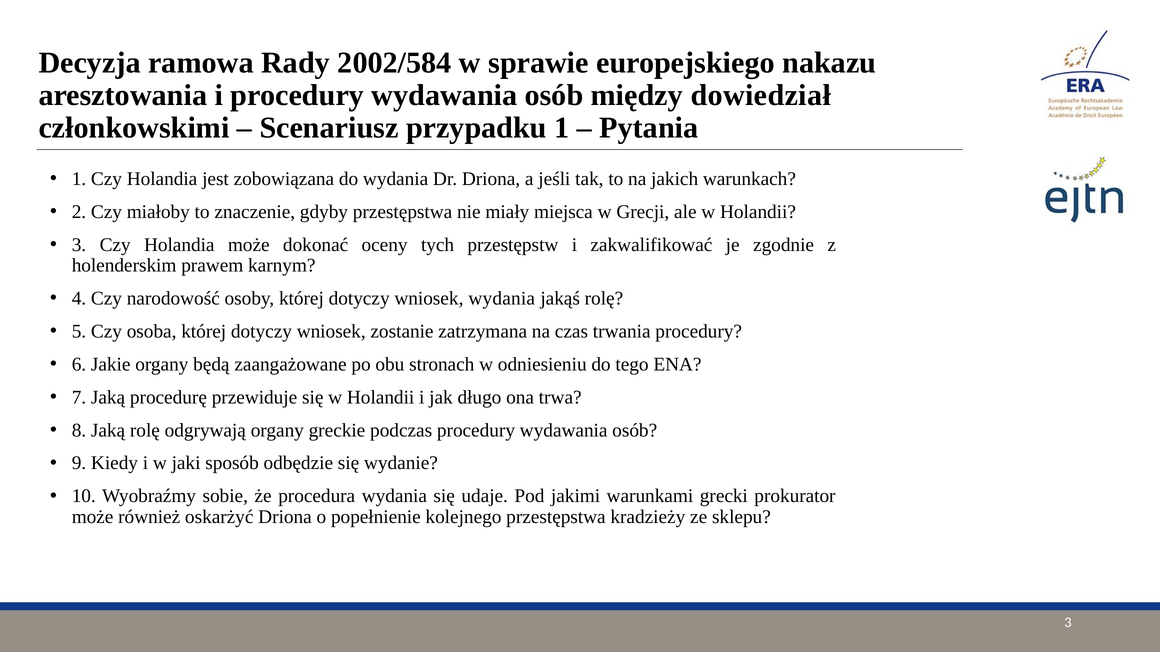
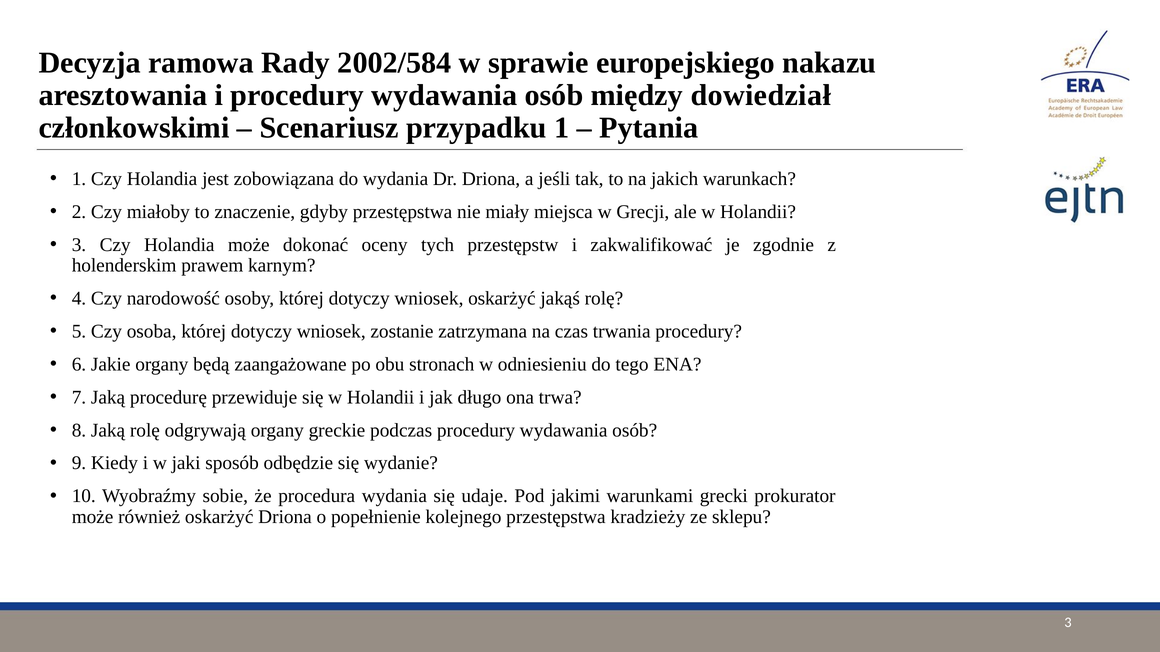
wniosek wydania: wydania -> oskarżyć (502, 299)
